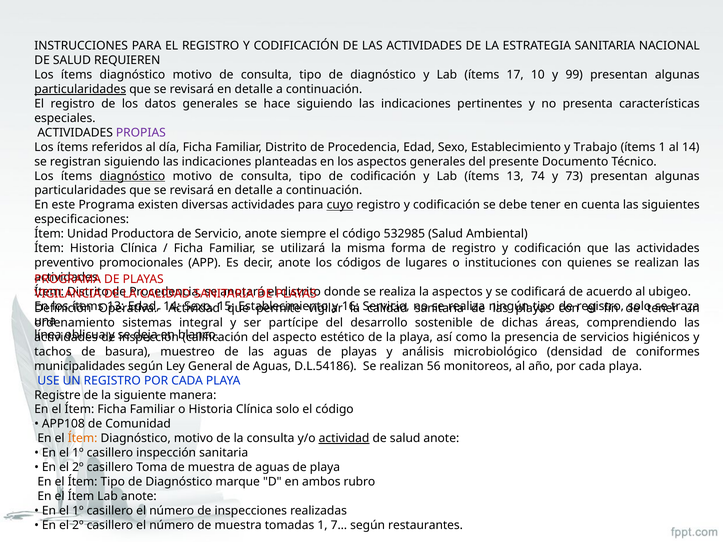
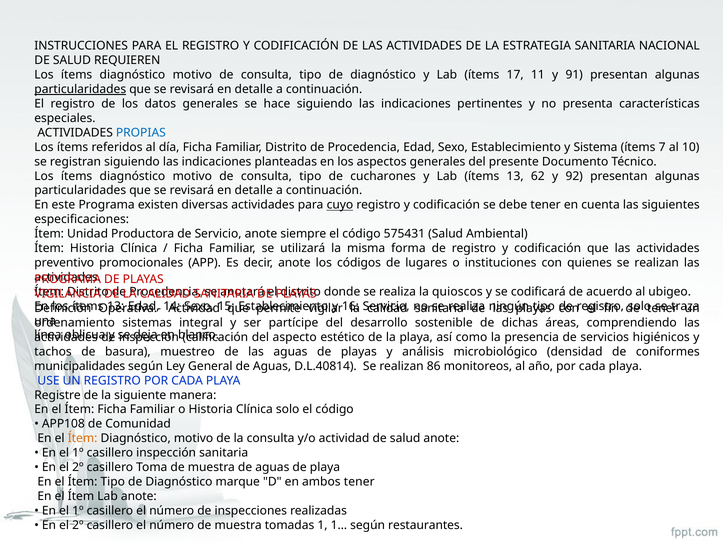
10: 10 -> 11 (538, 75)
99: 99 -> 91 (574, 75)
PROPIAS colour: purple -> blue (141, 133)
Trabajo: Trabajo -> Sistema (596, 147)
ítems 1: 1 -> 7 (662, 147)
al 14: 14 -> 10 (691, 147)
diagnóstico underline: present -> none (132, 176)
de codificación: codificación -> cucharones (383, 176)
74: 74 -> 62 (538, 176)
73: 73 -> 92 (574, 176)
532985: 532985 -> 575431 (404, 234)
la aspectos: aspectos -> quioscos (457, 292)
D.L.54186: D.L.54186 -> D.L.40814 (326, 366)
56: 56 -> 86 (434, 366)
actividad underline: present -> none (344, 439)
ambos rubro: rubro -> tener (359, 482)
7…: 7… -> 1… (339, 525)
